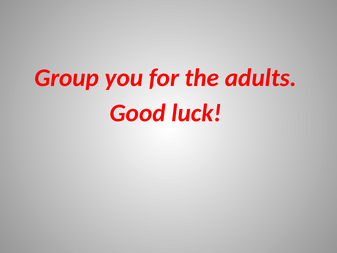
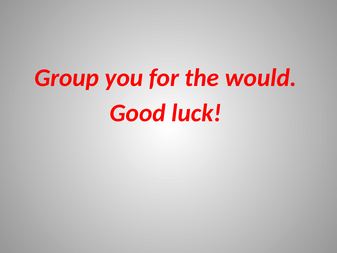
adults: adults -> would (261, 78)
